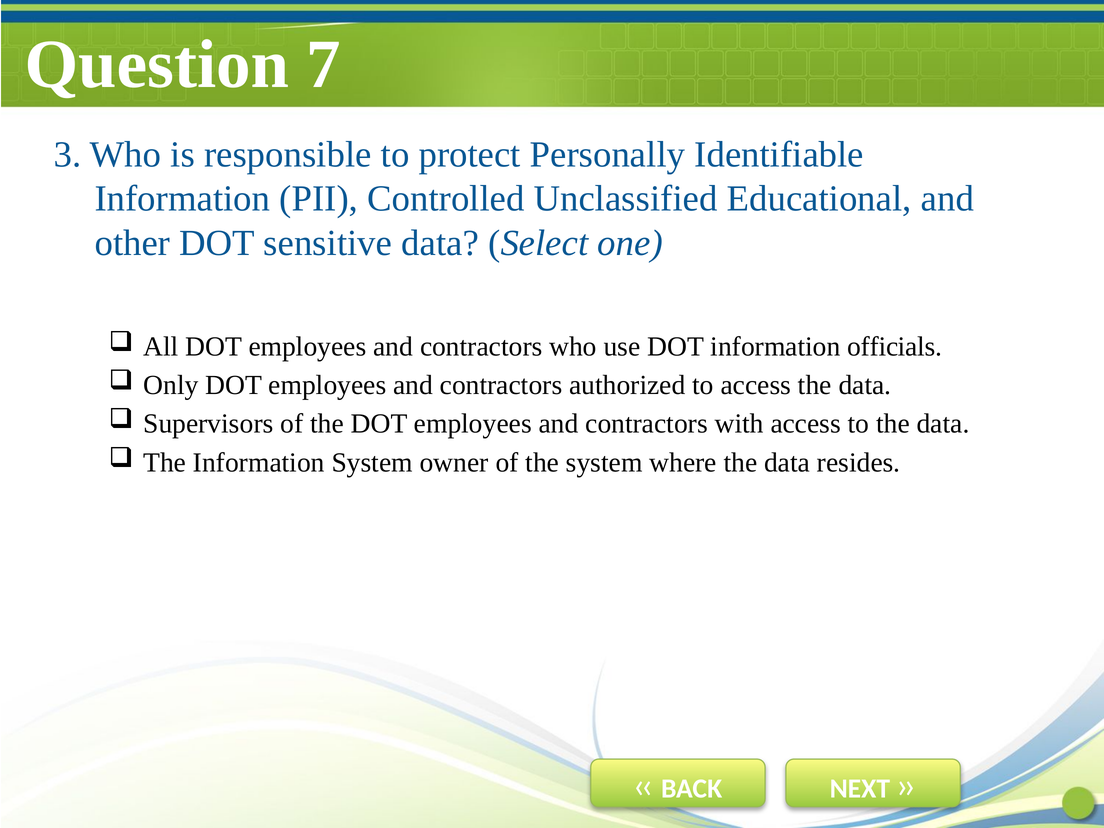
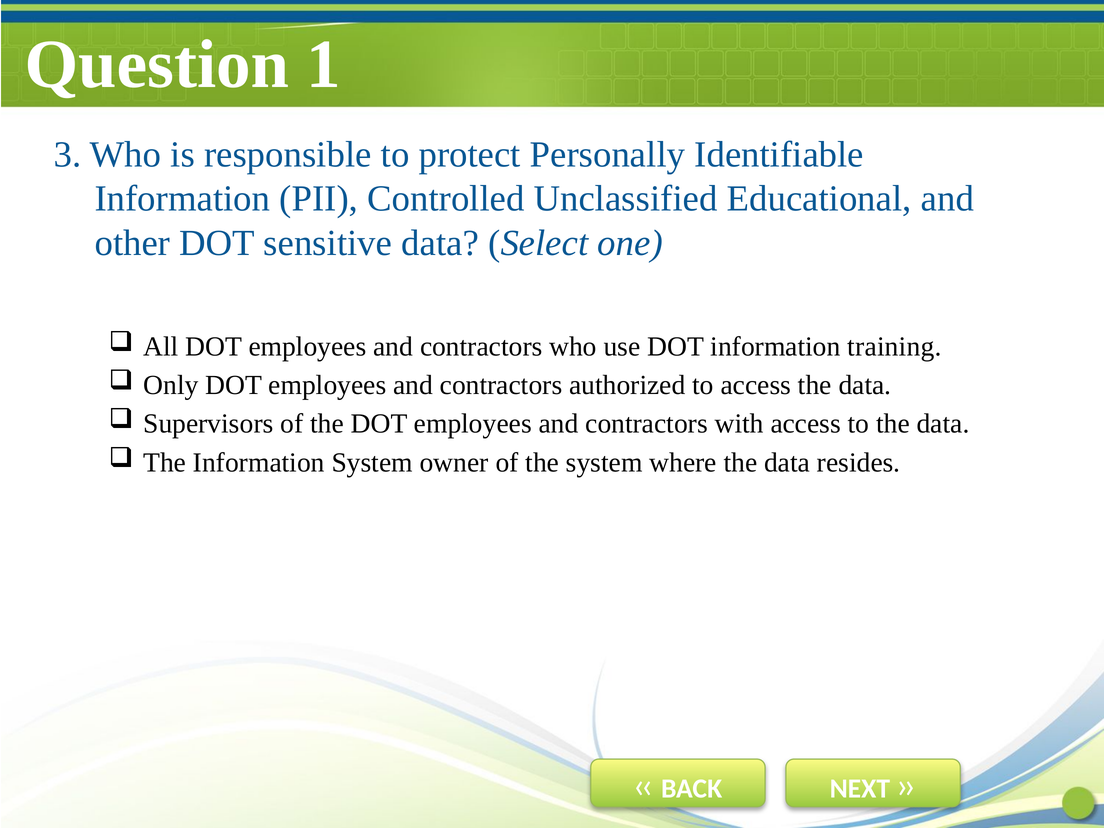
7: 7 -> 1 (323, 65)
officials: officials -> training (894, 347)
